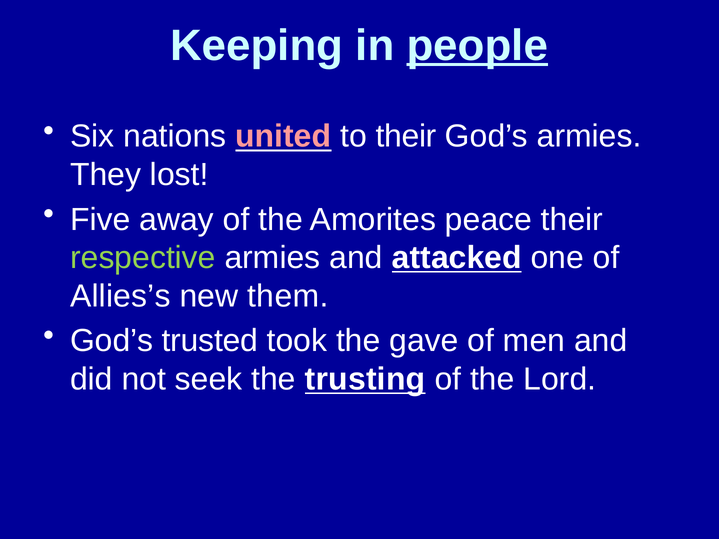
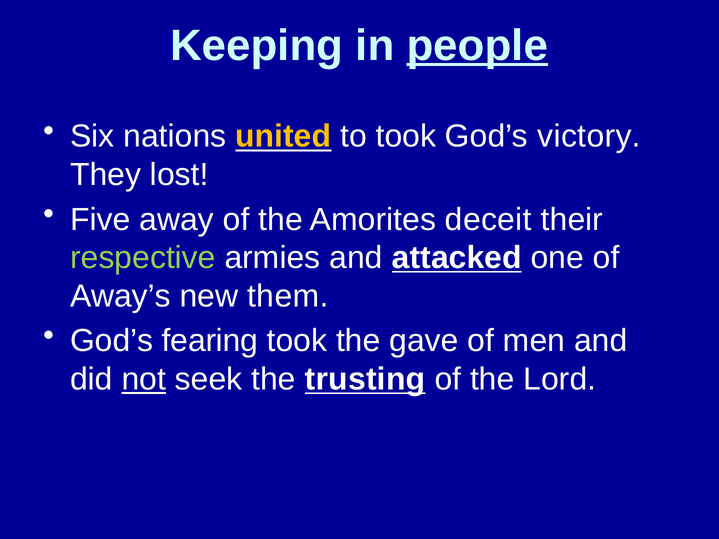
united colour: pink -> yellow (283, 136)
to their: their -> took (406, 136)
God’s armies: armies -> victory (589, 136)
peace: peace -> deceit (488, 220)
Allies’s: Allies’s -> Away’s (120, 296)
trusted: trusted -> fearing (210, 341)
not underline: none -> present (144, 379)
